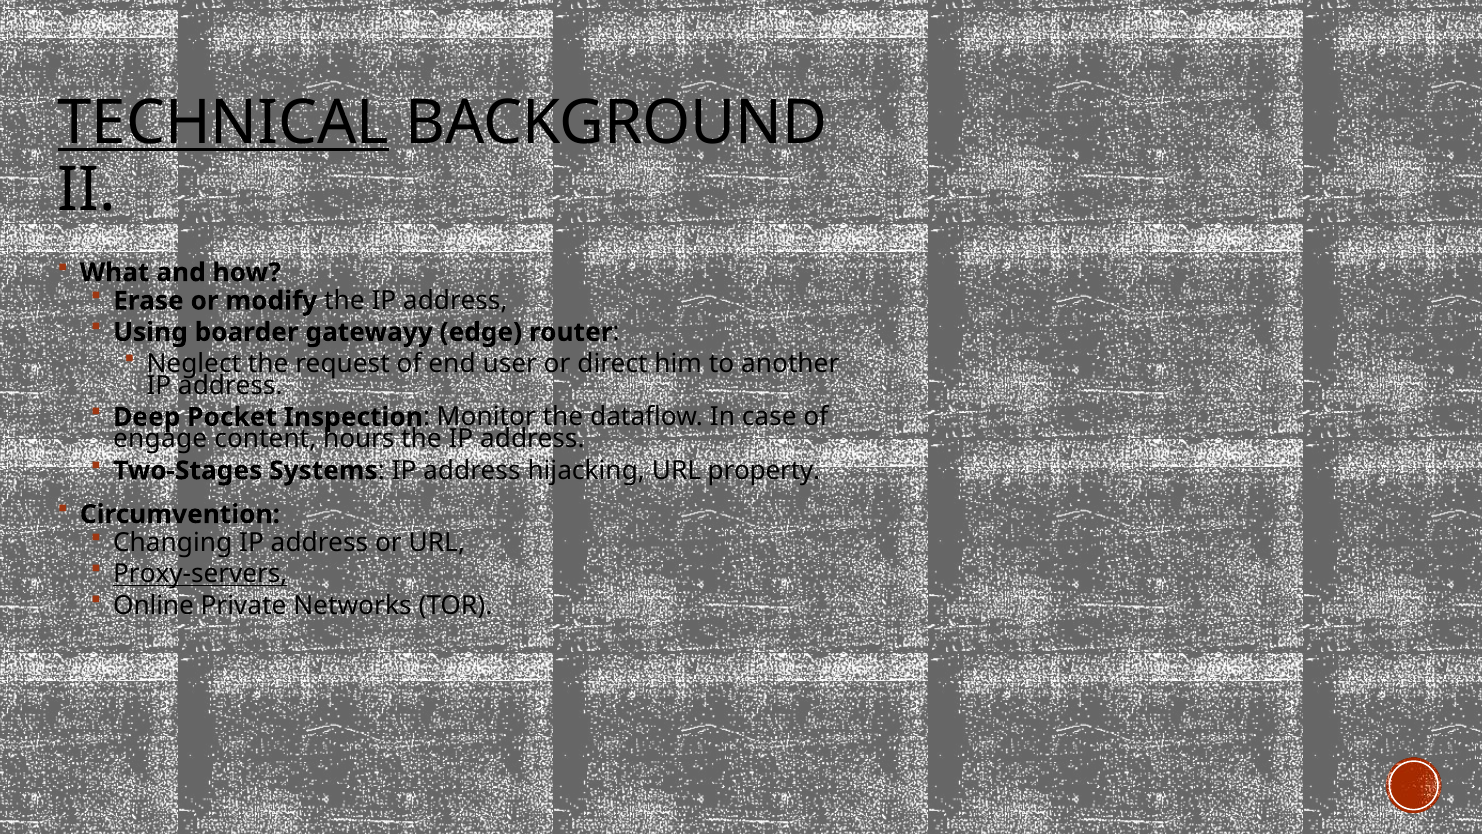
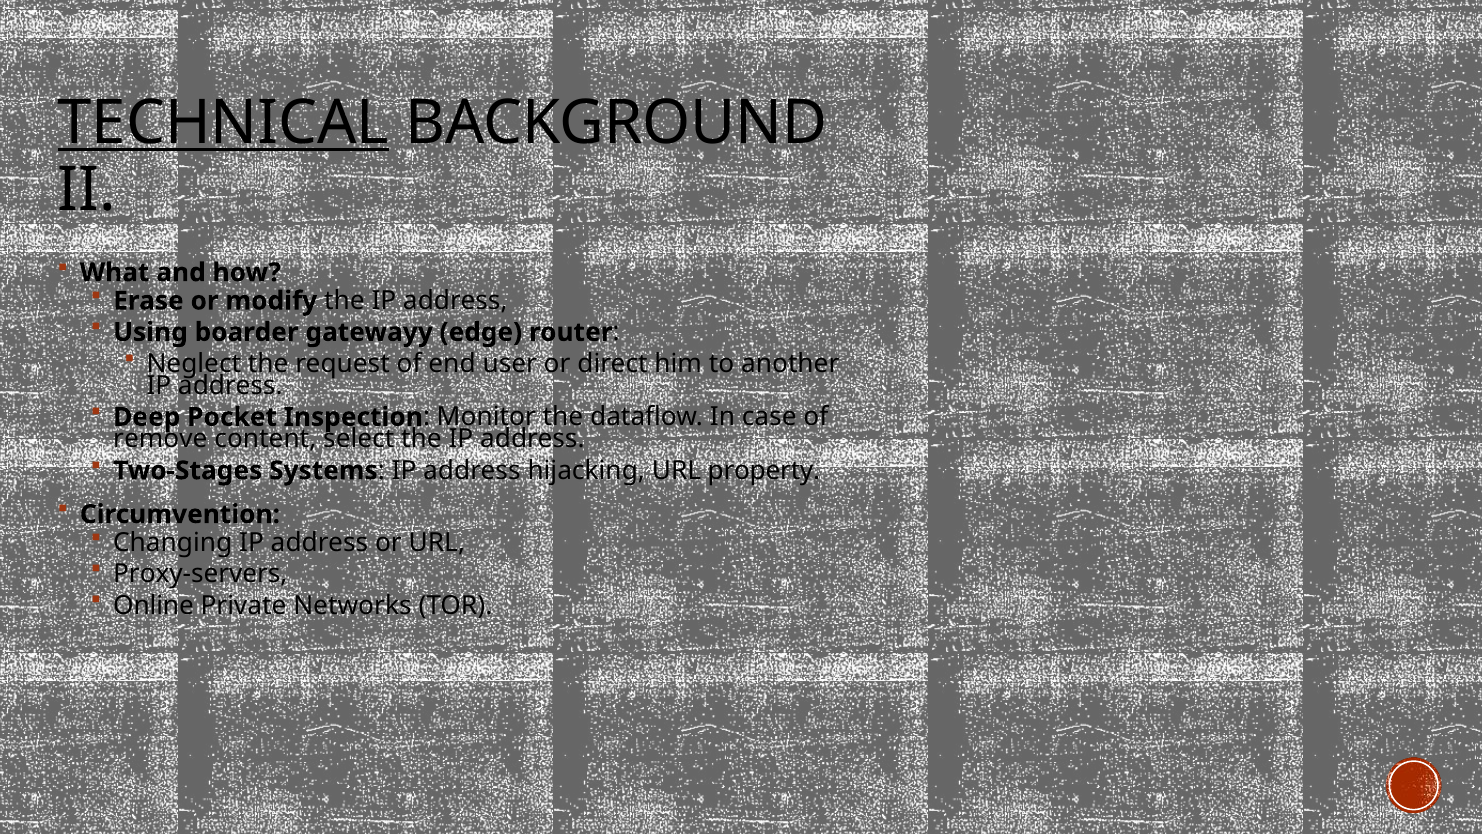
engage: engage -> remove (160, 439)
hours: hours -> select (359, 439)
Proxy-servers underline: present -> none (200, 574)
